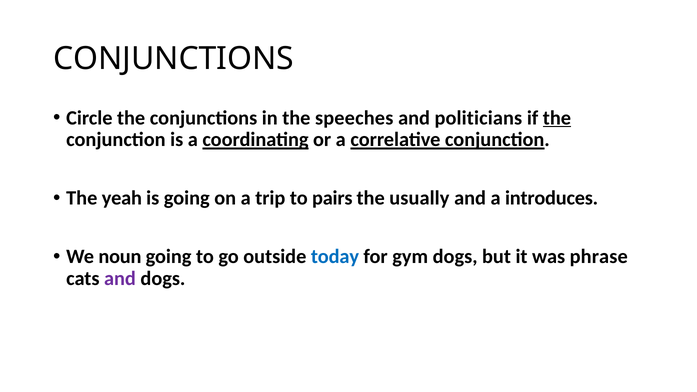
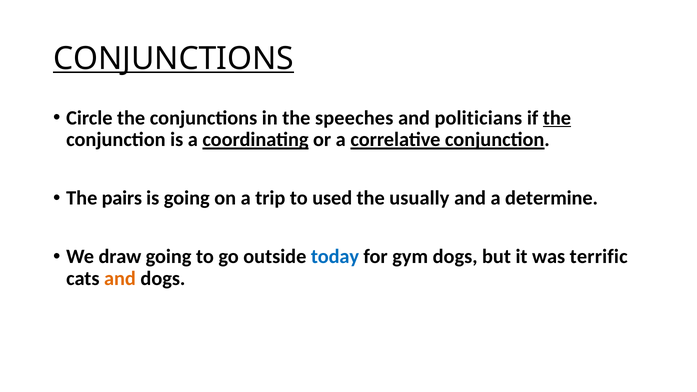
CONJUNCTIONS underline: none -> present (173, 59)
yeah: yeah -> pairs (122, 198)
pairs: pairs -> used (332, 198)
introduces: introduces -> determine (552, 198)
noun: noun -> draw (120, 257)
phrase: phrase -> terrific (599, 257)
and colour: purple -> orange (120, 279)
